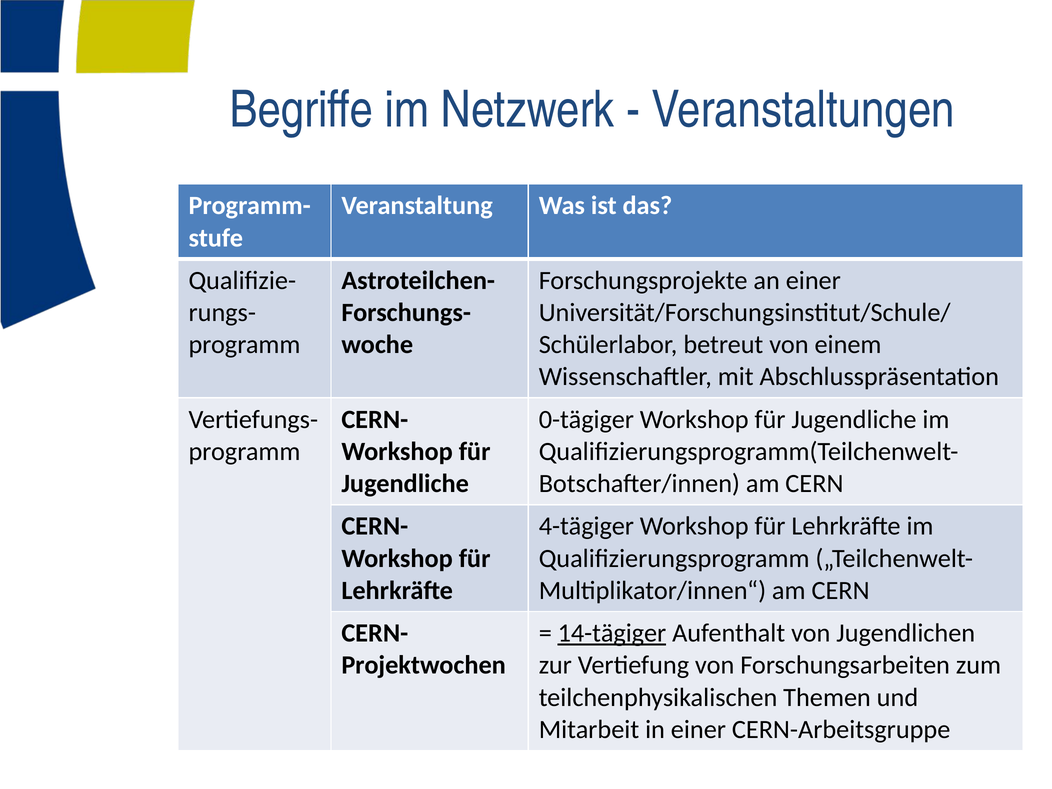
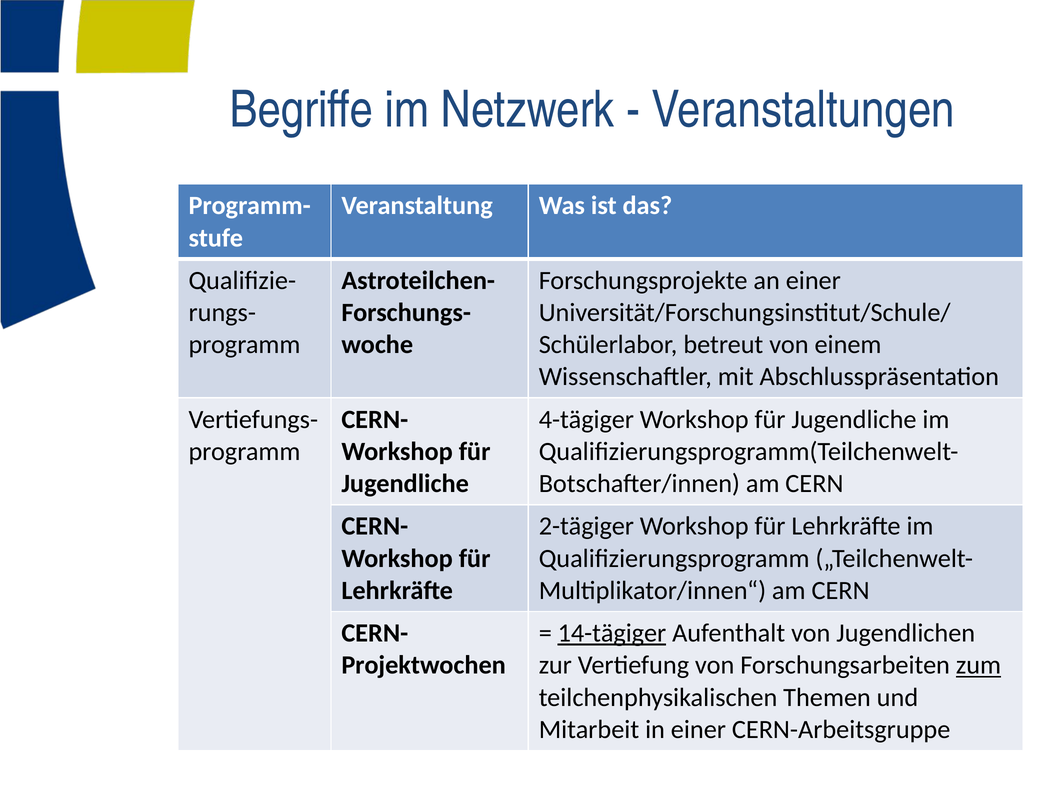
0-tägiger: 0-tägiger -> 4-tägiger (586, 419)
4-tägiger: 4-tägiger -> 2-tägiger (586, 526)
zum underline: none -> present (978, 665)
